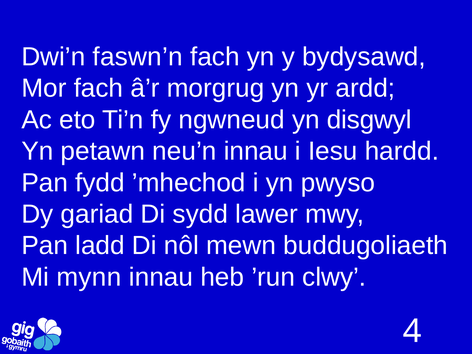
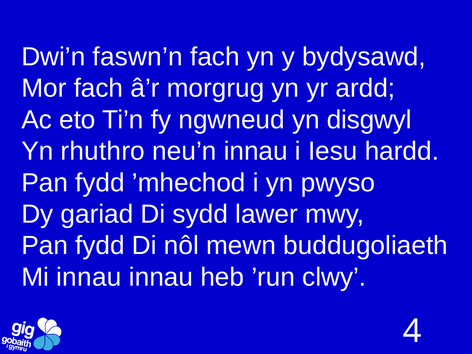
petawn: petawn -> rhuthro (103, 151)
ladd: ladd -> fydd (100, 246)
Mi mynn: mynn -> innau (89, 277)
